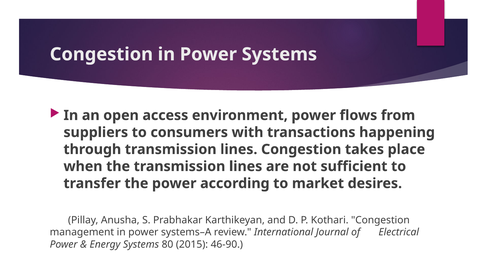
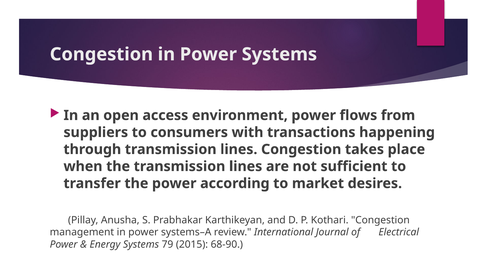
80: 80 -> 79 (167, 244)
46-90: 46-90 -> 68-90 (227, 244)
